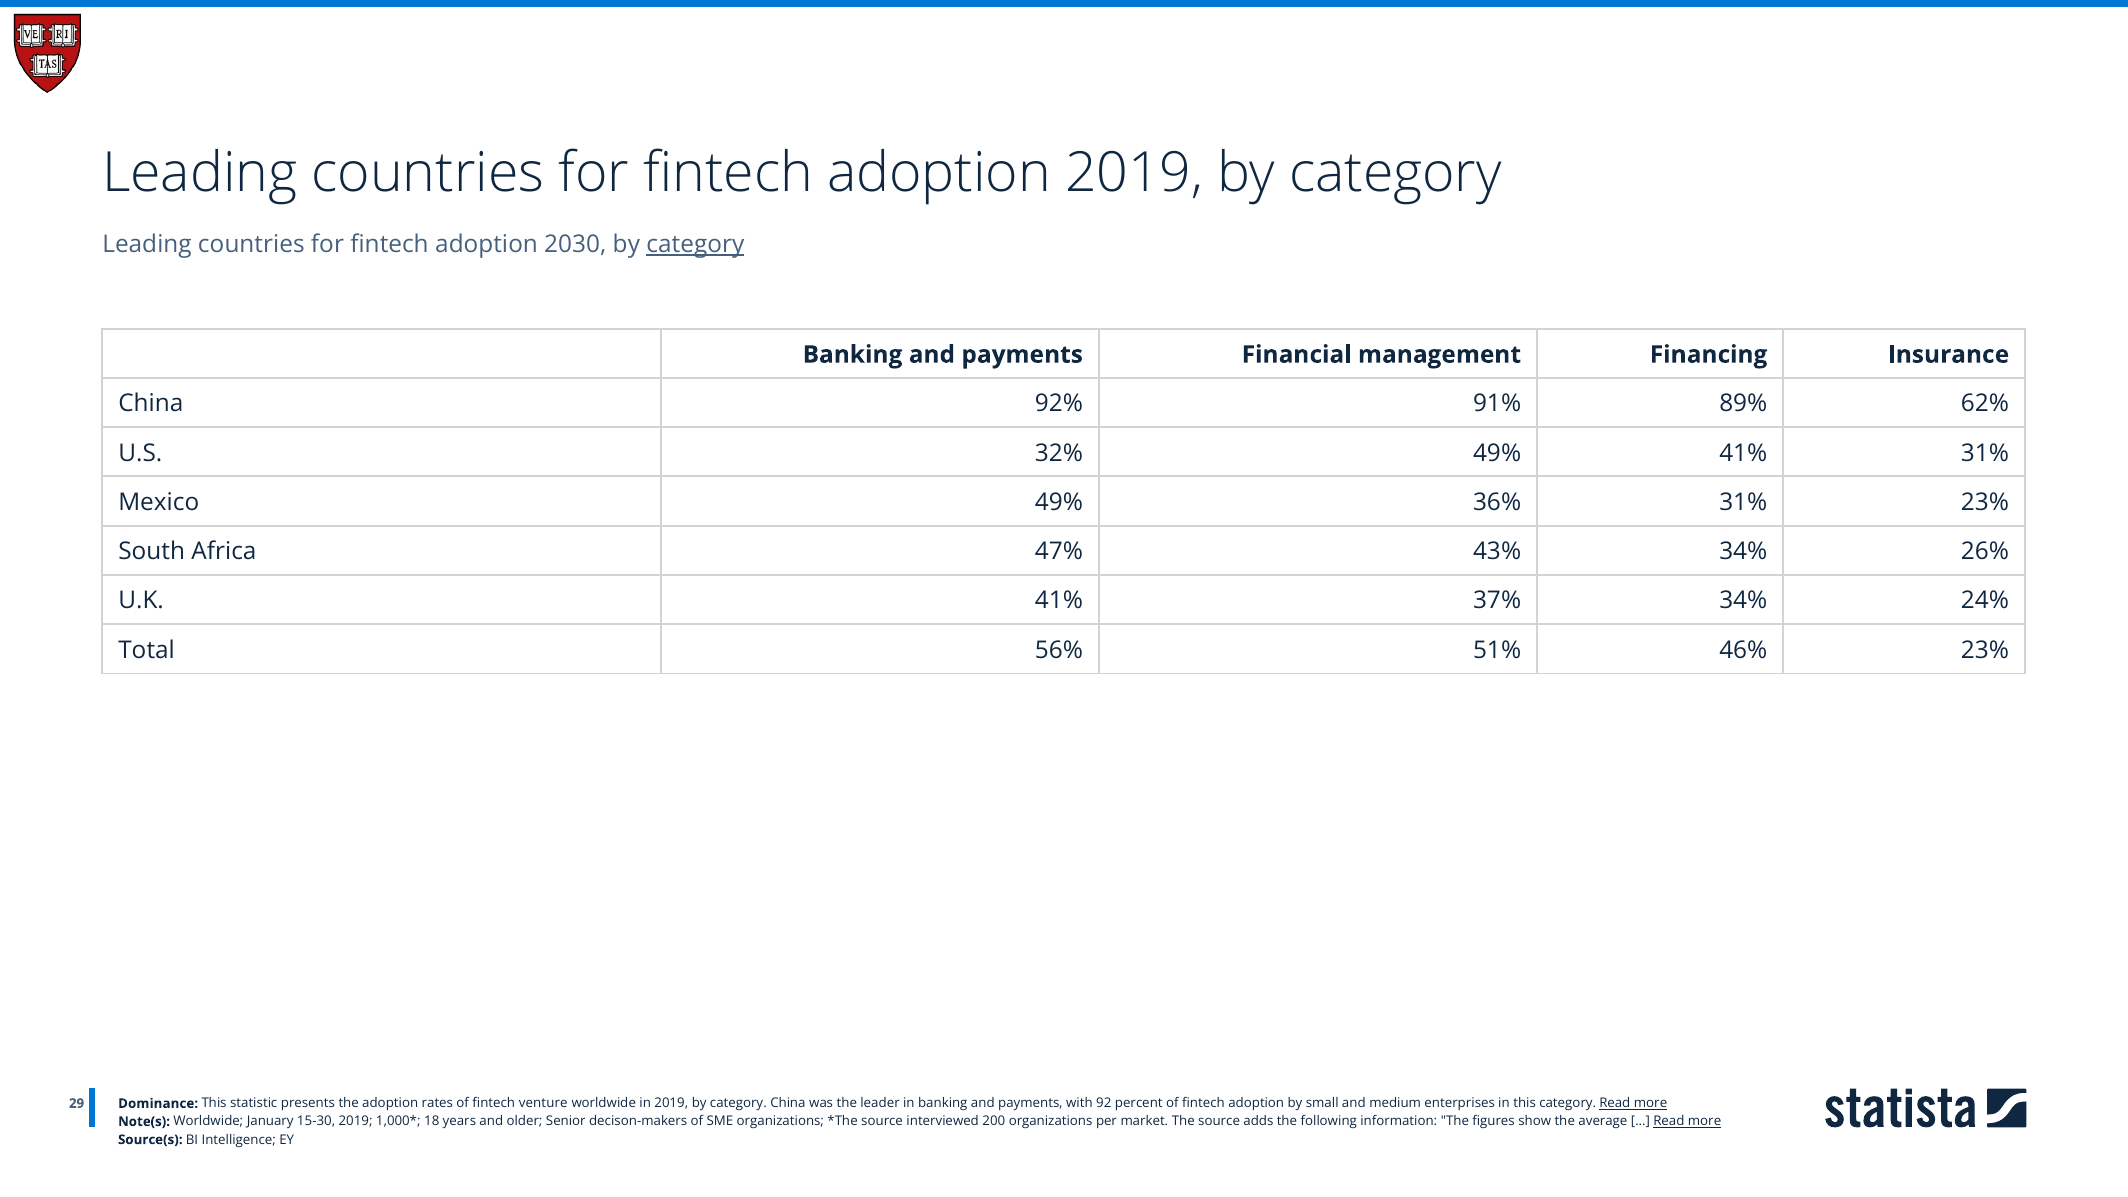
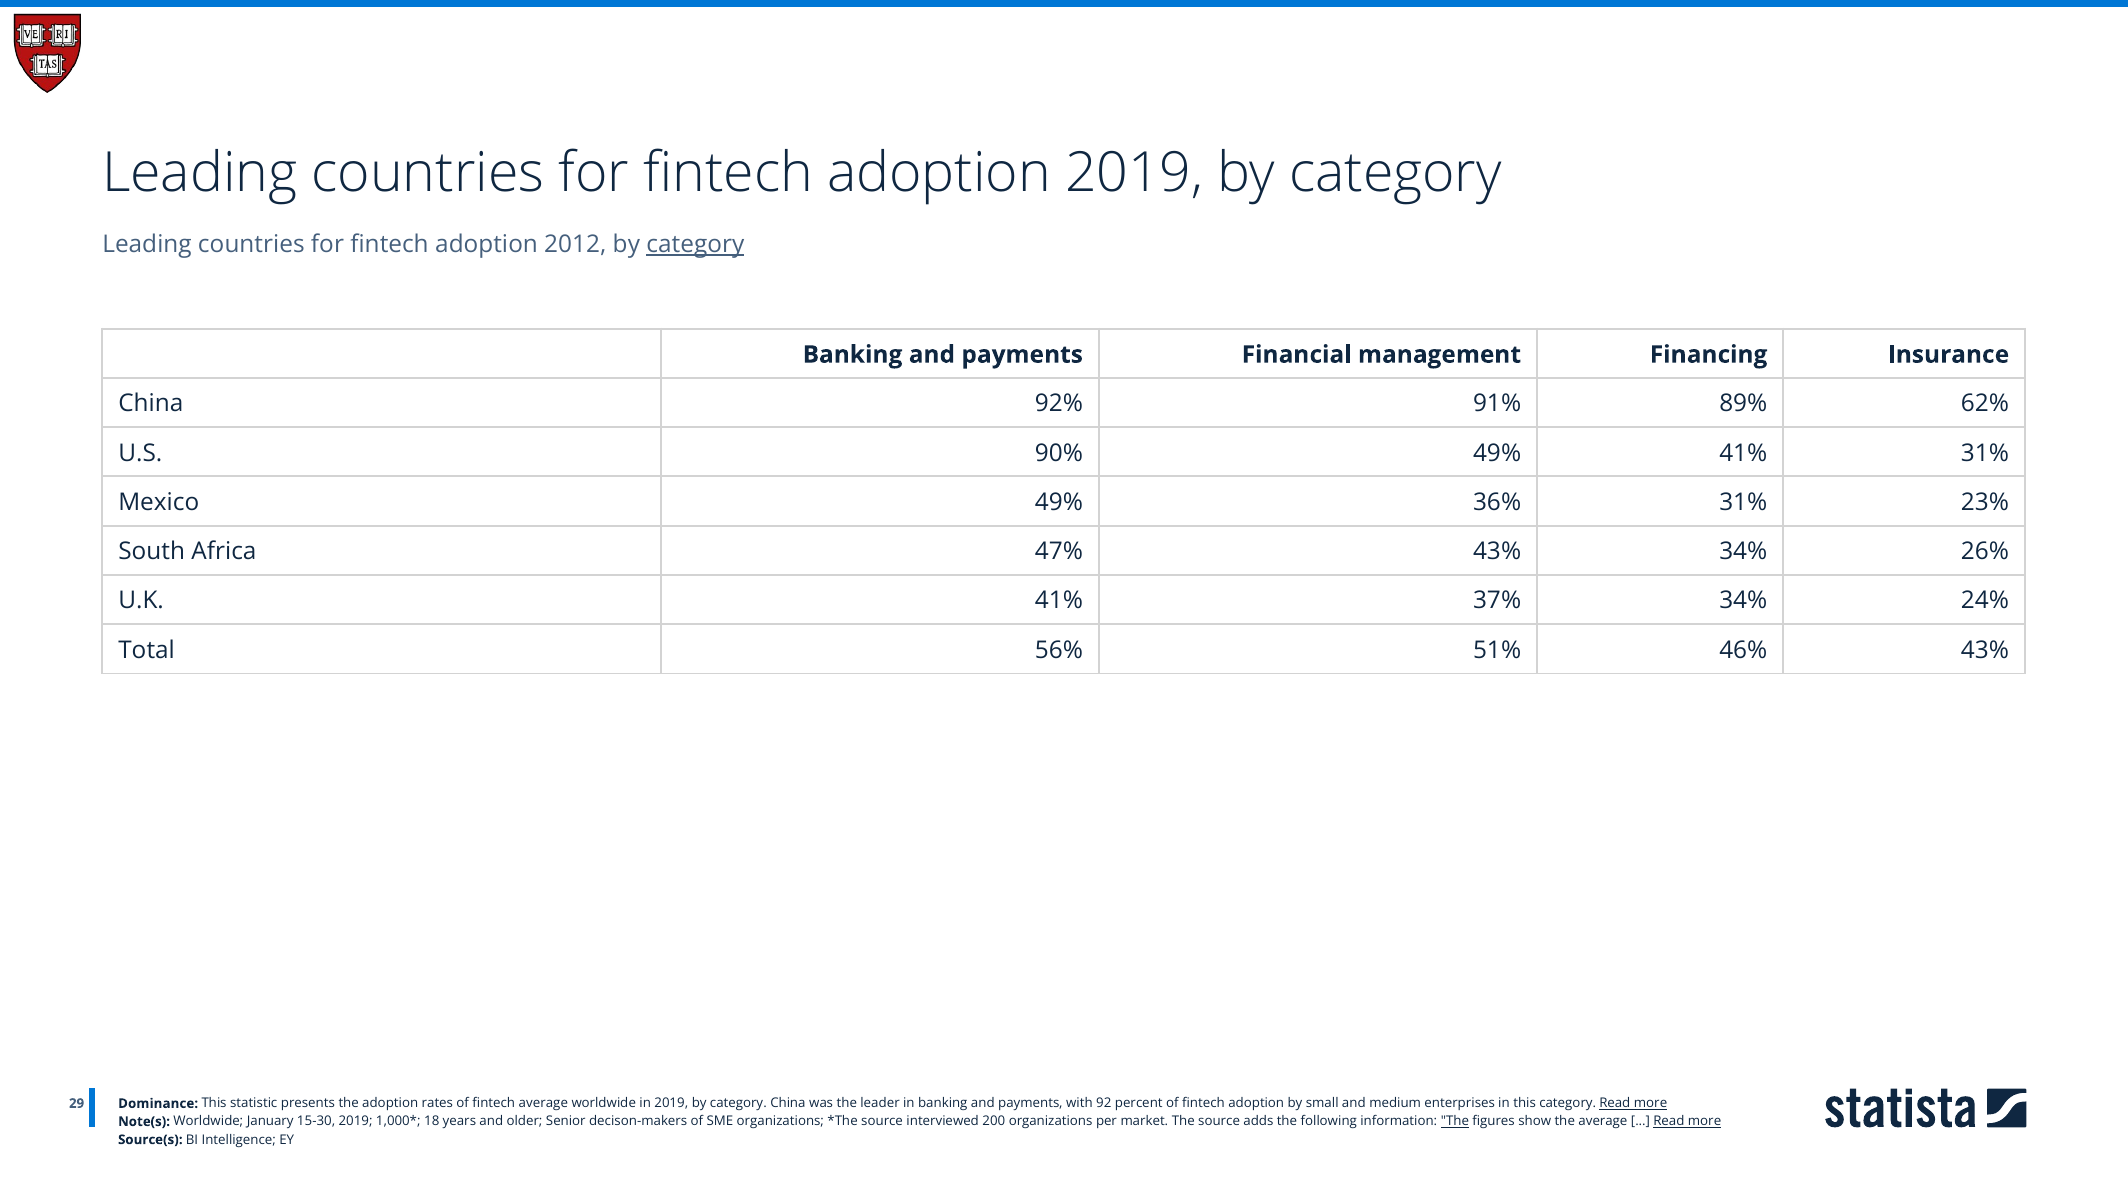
2030: 2030 -> 2012 (575, 244)
32%: 32% -> 90% (1059, 453)
46% 23%: 23% -> 43% (1985, 650)
fintech venture: venture -> average (543, 1103)
The underline: none -> present (1455, 1122)
